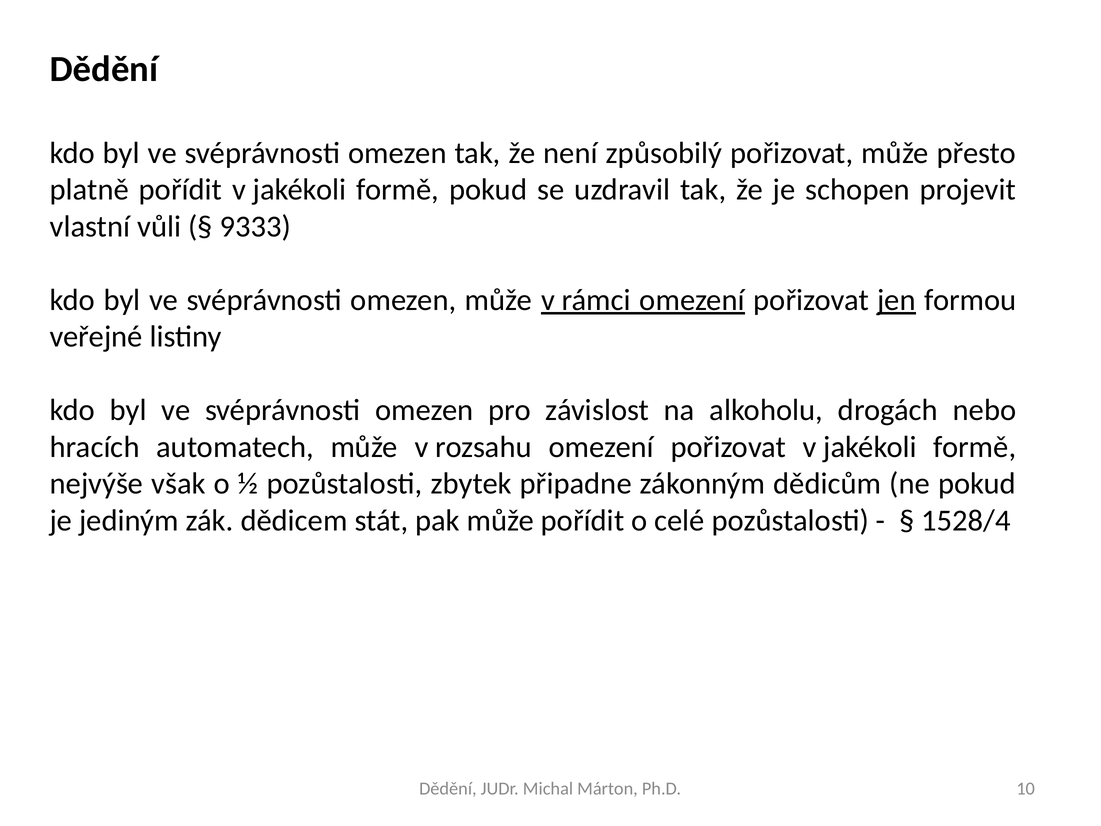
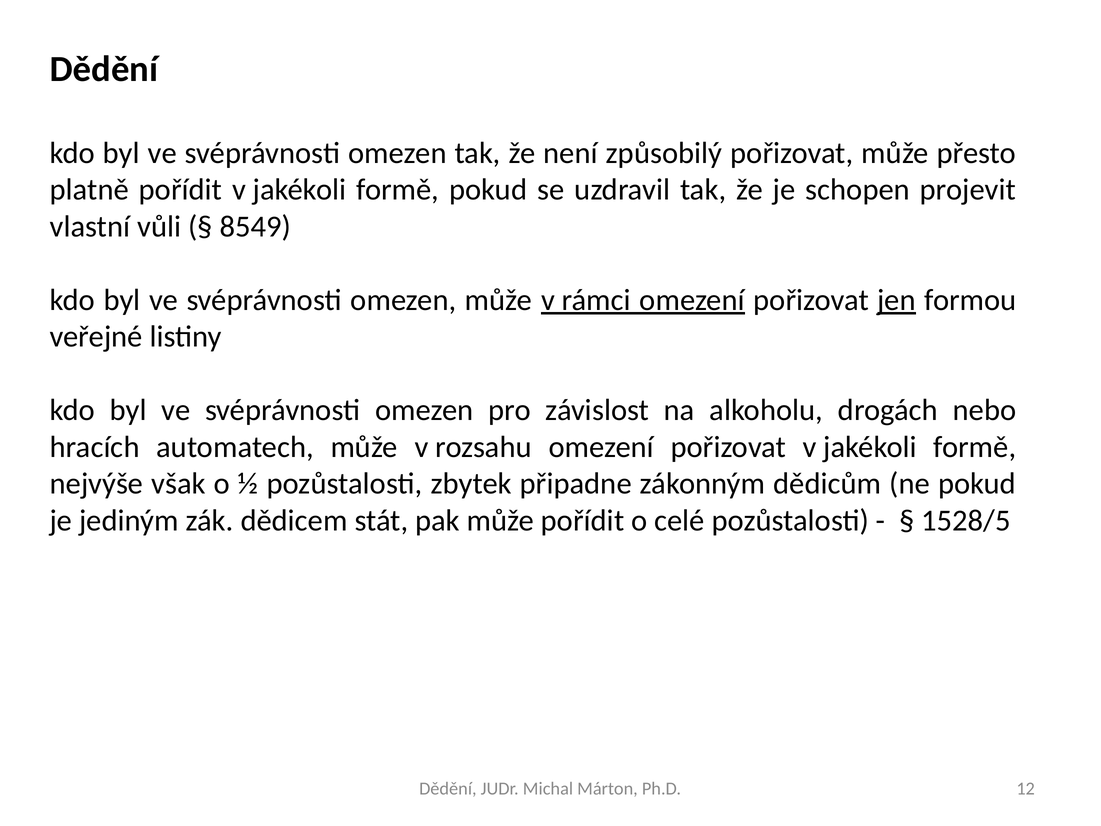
9333: 9333 -> 8549 (255, 227)
1528/4: 1528/4 -> 1528/5 (966, 520)
10: 10 -> 12 (1026, 788)
